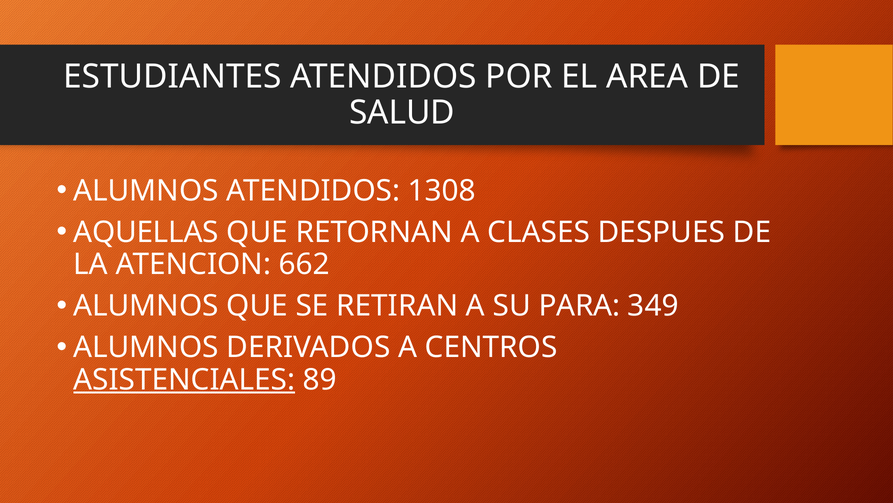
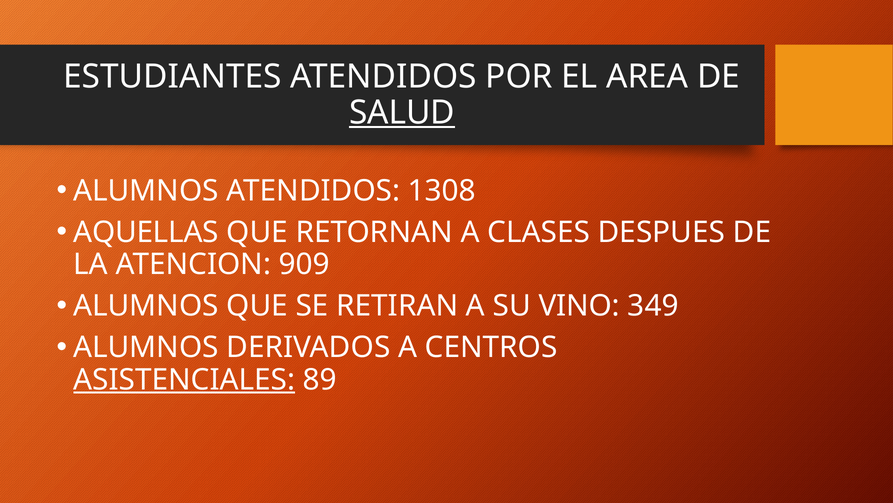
SALUD underline: none -> present (402, 113)
662: 662 -> 909 (304, 264)
PARA: PARA -> VINO (579, 306)
